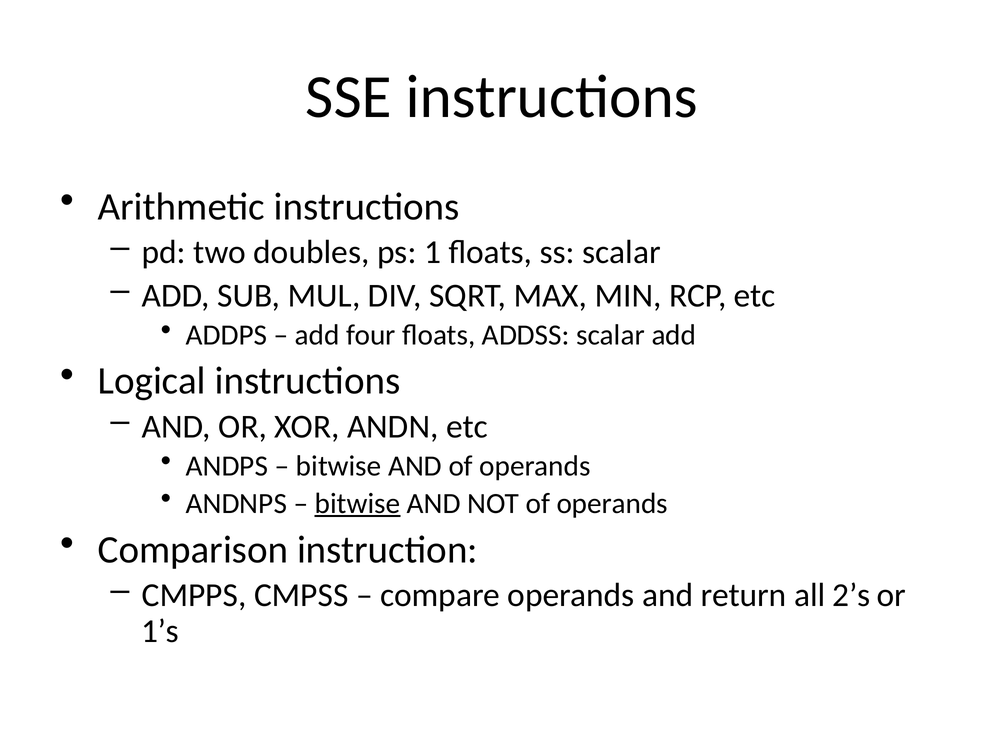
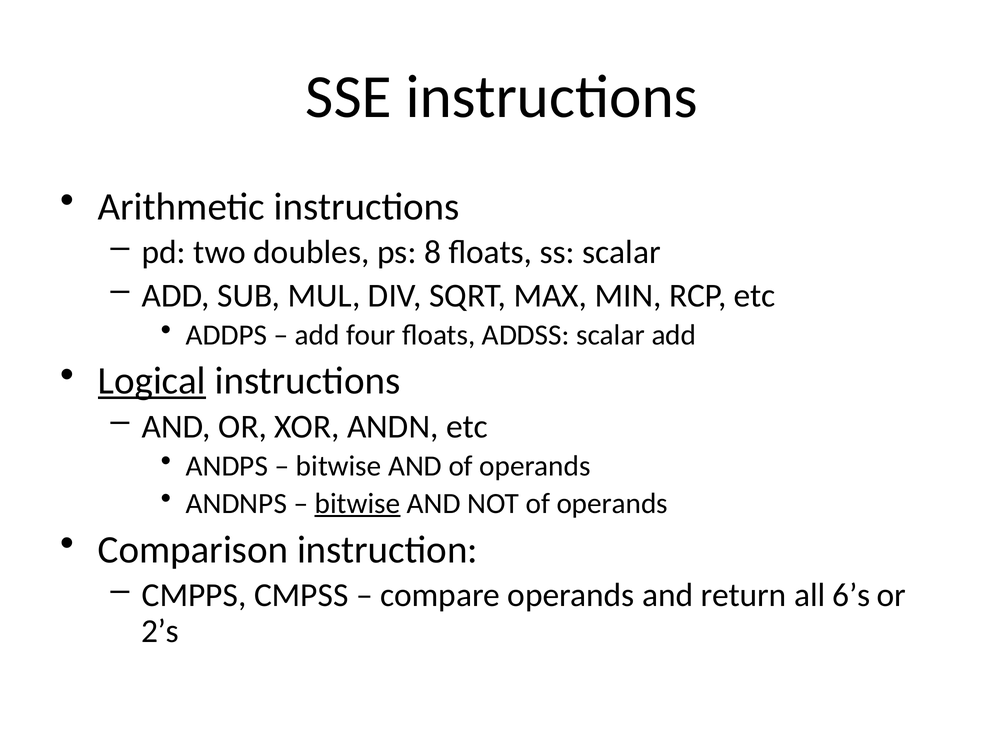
1: 1 -> 8 (433, 252)
Logical underline: none -> present (152, 381)
2’s: 2’s -> 6’s (851, 595)
1’s: 1’s -> 2’s (160, 631)
